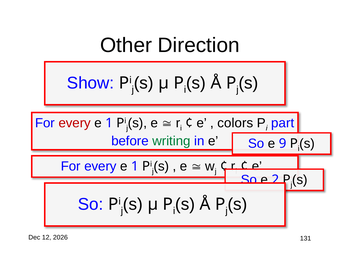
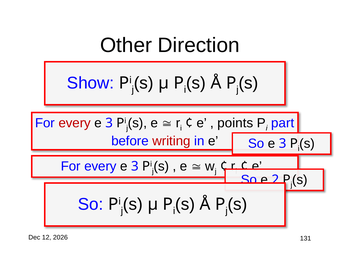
1: 1 -> 3 (109, 123)
colors: colors -> points (235, 123)
writing colour: green -> red (171, 141)
So e 9: 9 -> 3 (283, 143)
1: 1 -> 3 (135, 166)
